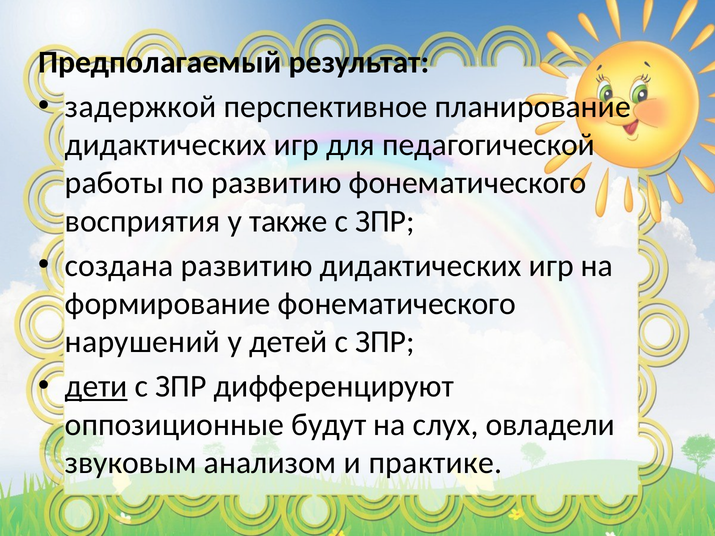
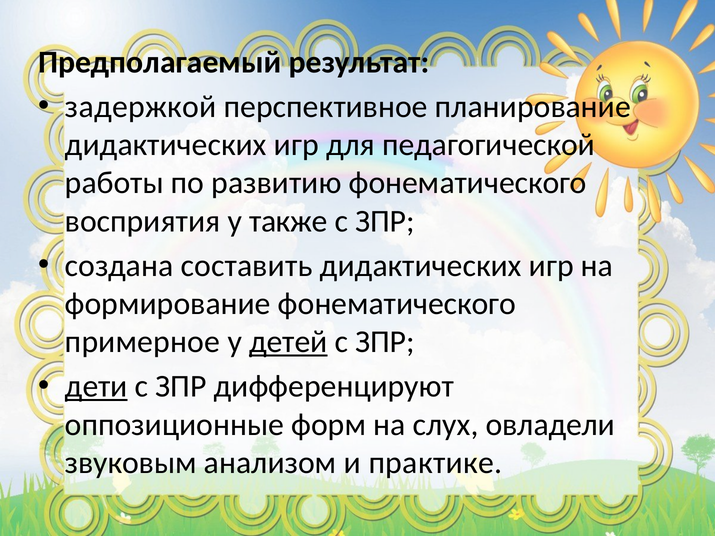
создана развитию: развитию -> составить (247, 266)
нарушений: нарушений -> примерное (143, 342)
детей underline: none -> present (288, 342)
будут: будут -> форм (329, 425)
